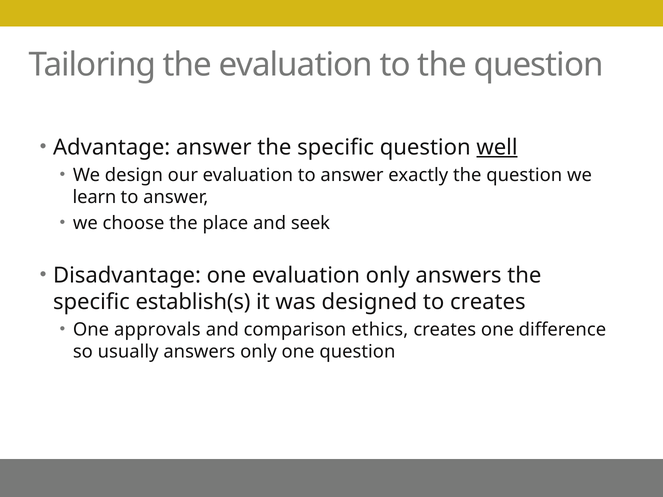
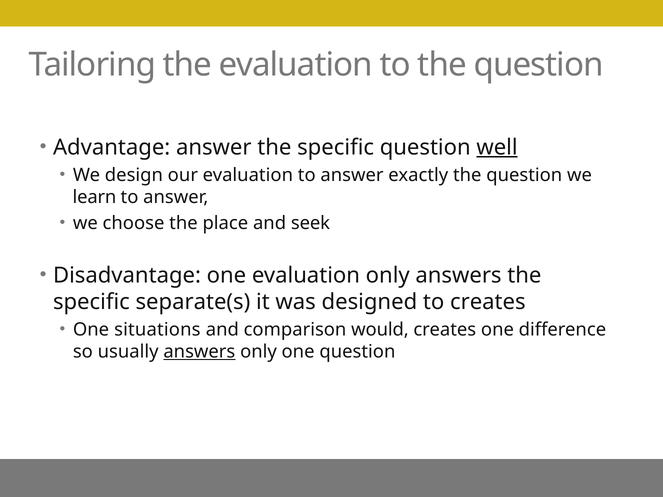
establish(s: establish(s -> separate(s (193, 302)
approvals: approvals -> situations (157, 330)
ethics: ethics -> would (380, 330)
answers underline: none -> present (199, 352)
